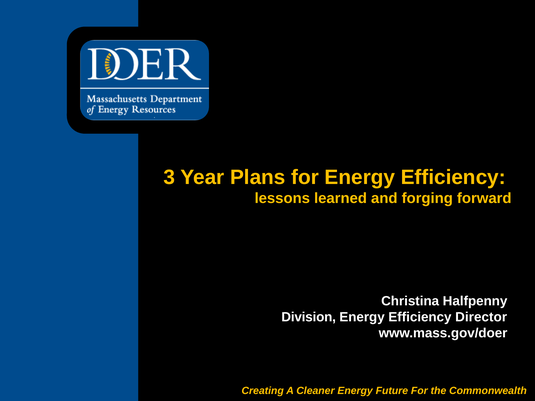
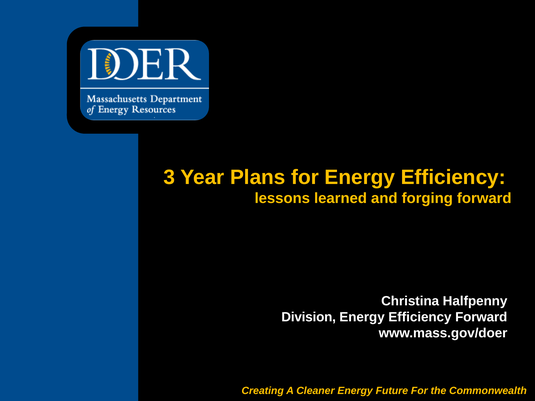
Efficiency Director: Director -> Forward (481, 317)
